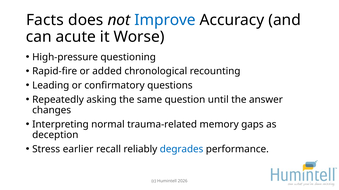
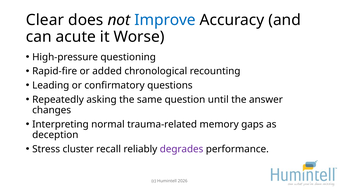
Facts: Facts -> Clear (45, 20)
earlier: earlier -> cluster (78, 150)
degrades colour: blue -> purple (182, 150)
